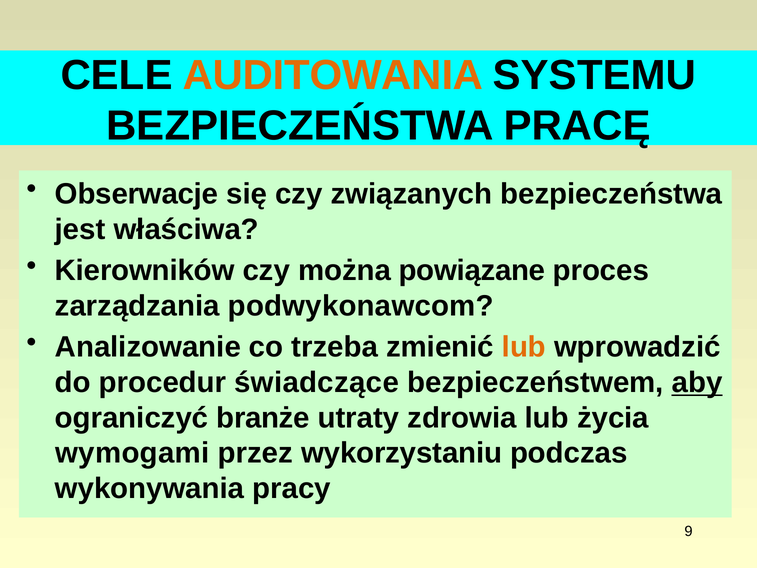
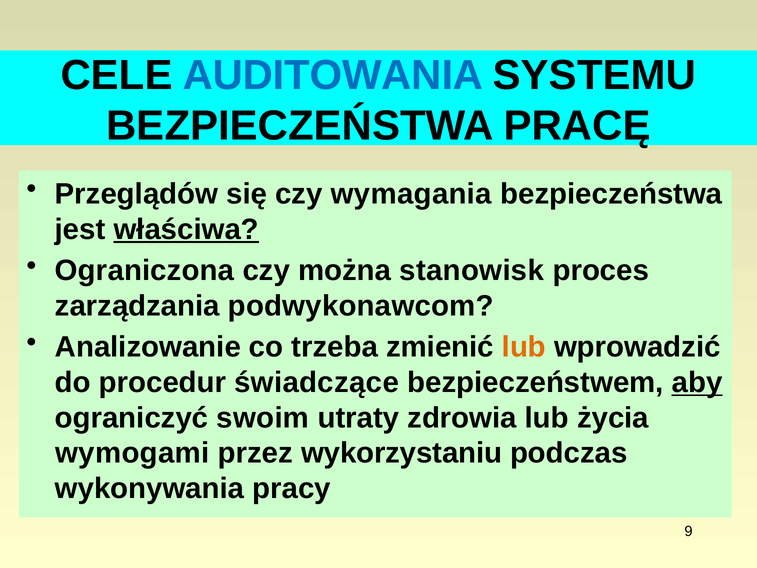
AUDITOWANIA colour: orange -> blue (333, 75)
Obserwacje: Obserwacje -> Przeglądów (137, 194)
związanych: związanych -> wymagania (411, 194)
właściwa underline: none -> present (186, 229)
Kierowników: Kierowników -> Ograniczona (145, 270)
powiązane: powiązane -> stanowisk (472, 270)
branże: branże -> swoim (263, 418)
